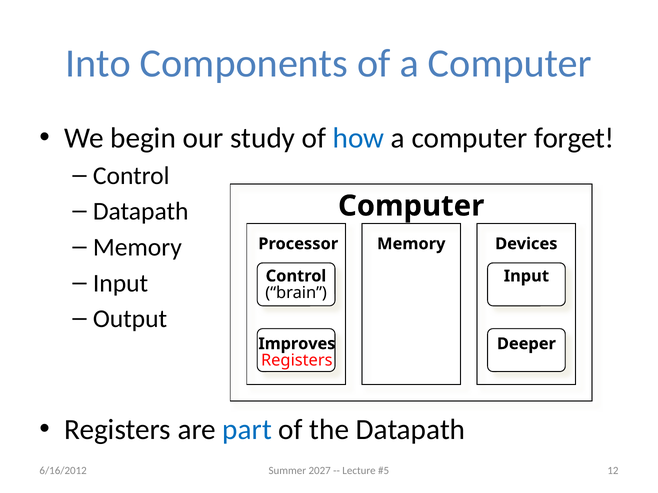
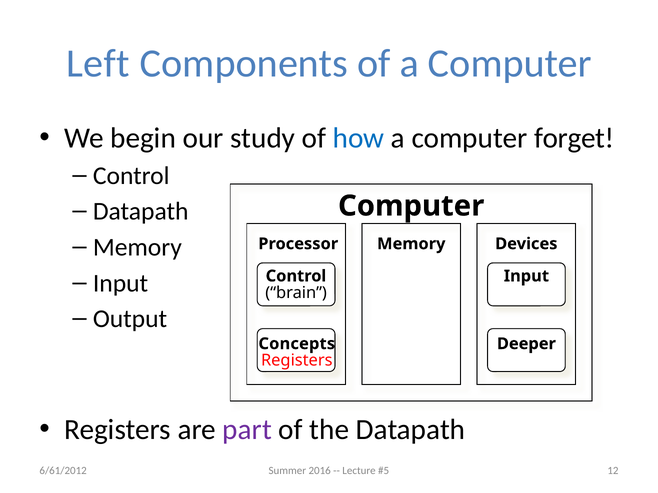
Into: Into -> Left (98, 64)
Improves: Improves -> Concepts (297, 344)
part colour: blue -> purple (247, 430)
2027: 2027 -> 2016 (320, 471)
6/16/2012: 6/16/2012 -> 6/61/2012 (63, 471)
